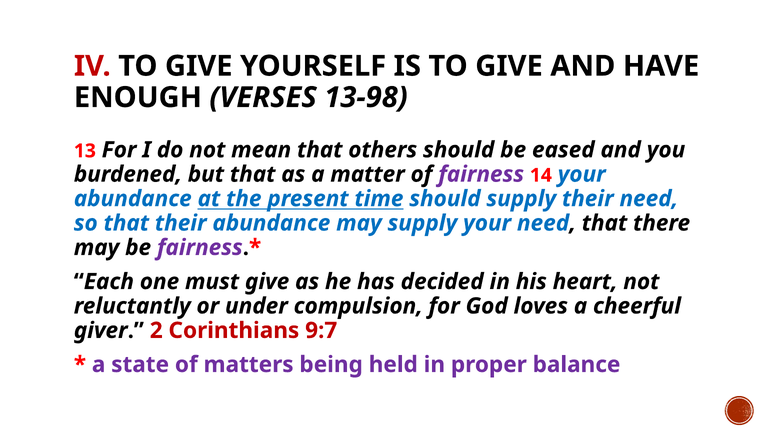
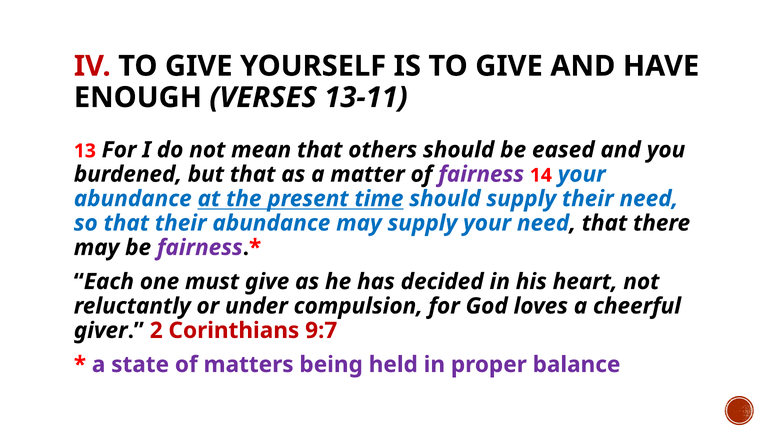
13-98: 13-98 -> 13-11 (366, 97)
